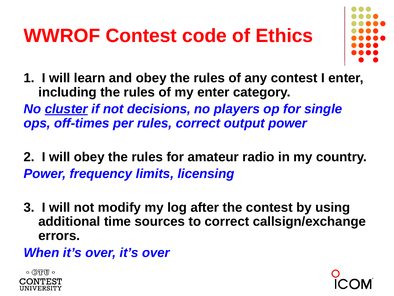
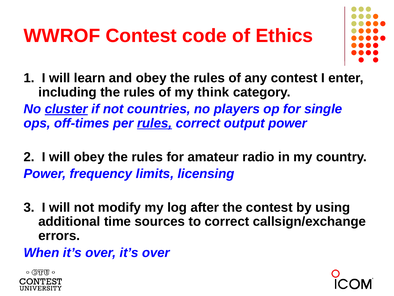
my enter: enter -> think (213, 92)
decisions: decisions -> countries (159, 109)
rules underline: none -> present (155, 123)
